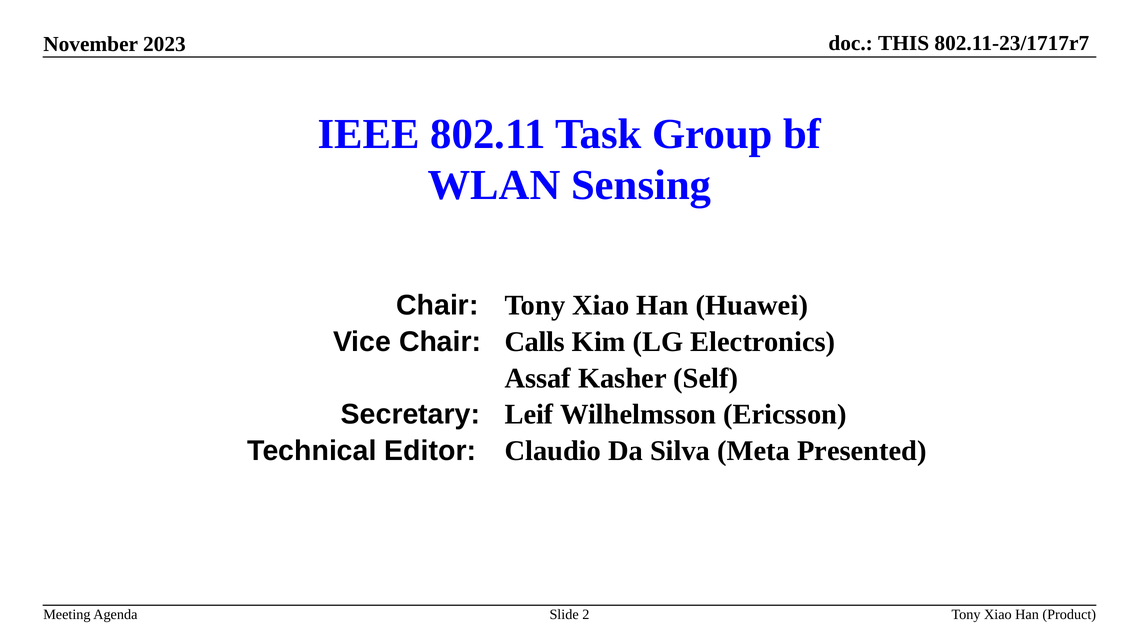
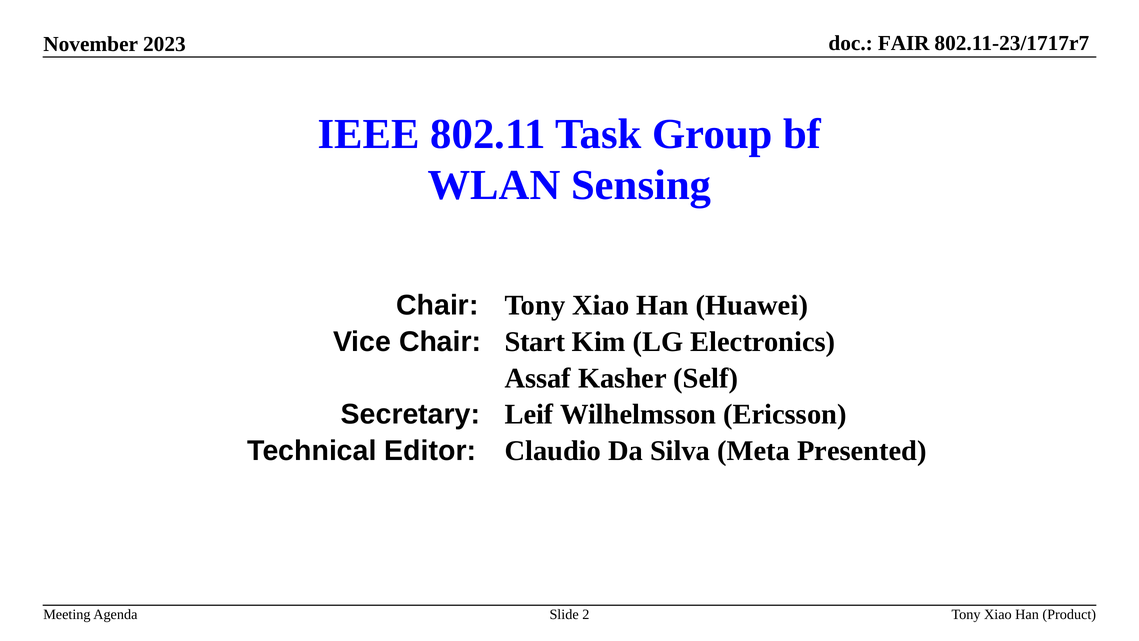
THIS: THIS -> FAIR (904, 43)
Calls: Calls -> Start (535, 342)
